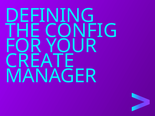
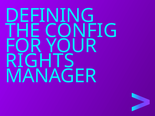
CREATE: CREATE -> RIGHTS (40, 61)
